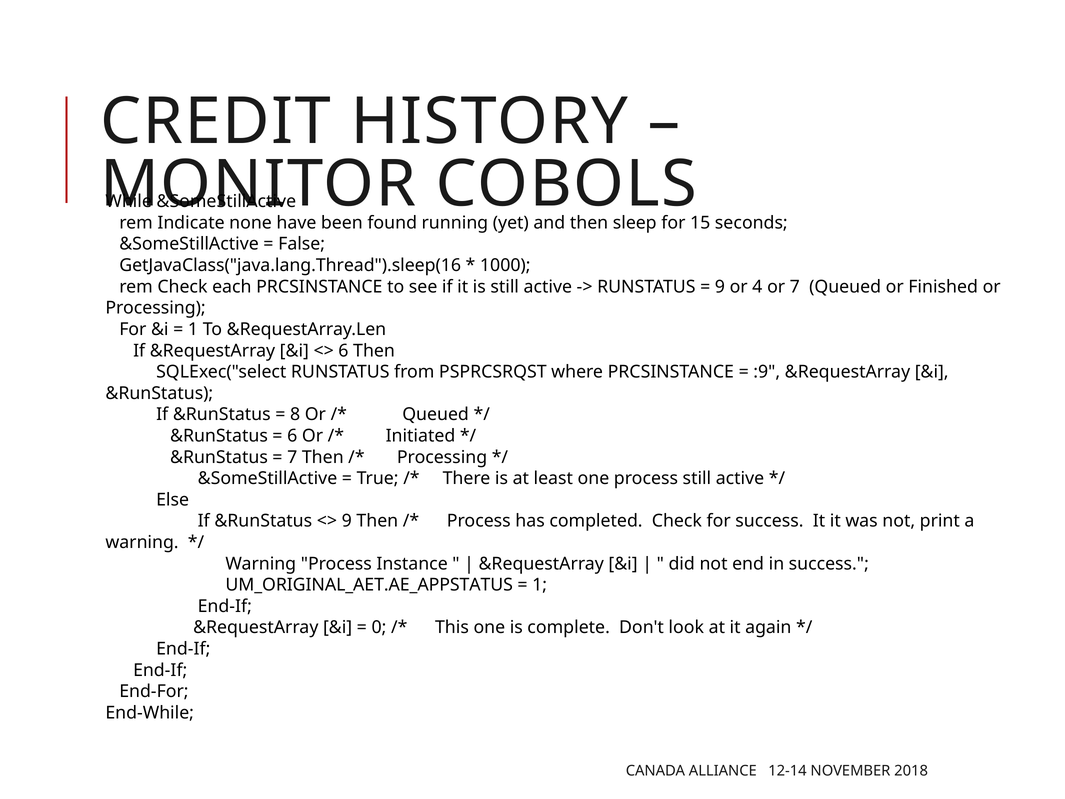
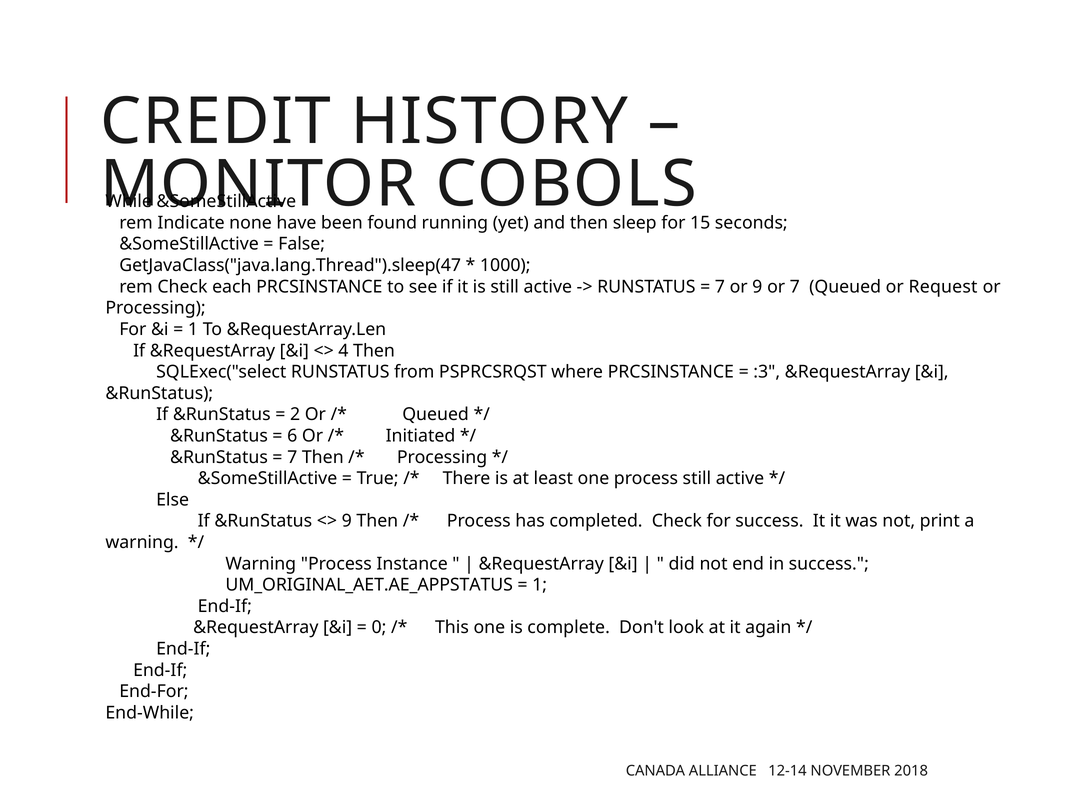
GetJavaClass("java.lang.Thread").sleep(16: GetJavaClass("java.lang.Thread").sleep(16 -> GetJavaClass("java.lang.Thread").sleep(47 (290, 265)
9: 9 -> 7 (720, 287)
or 4: 4 -> 9 (757, 287)
Finished: Finished -> Request (943, 287)
6: 6 -> 4 (343, 351)
:9: :9 -> :3 (767, 372)
8: 8 -> 2 (295, 414)
